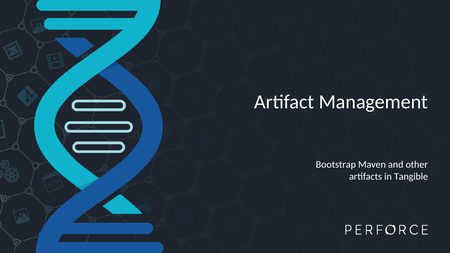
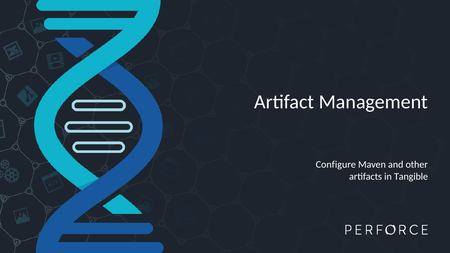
Bootstrap: Bootstrap -> Configure (336, 165)
